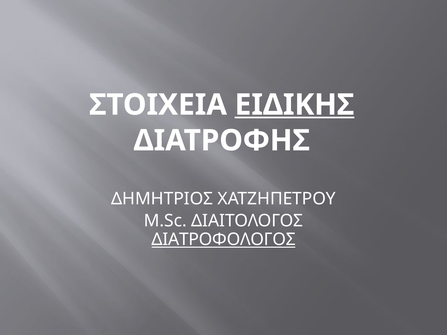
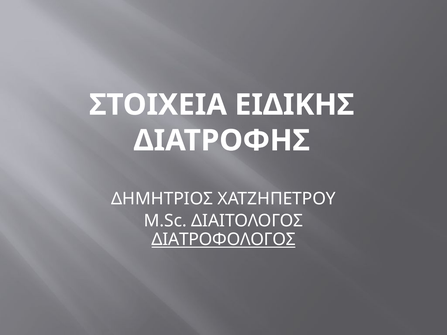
ΕΙΔΙΚΗΣ underline: present -> none (294, 105)
